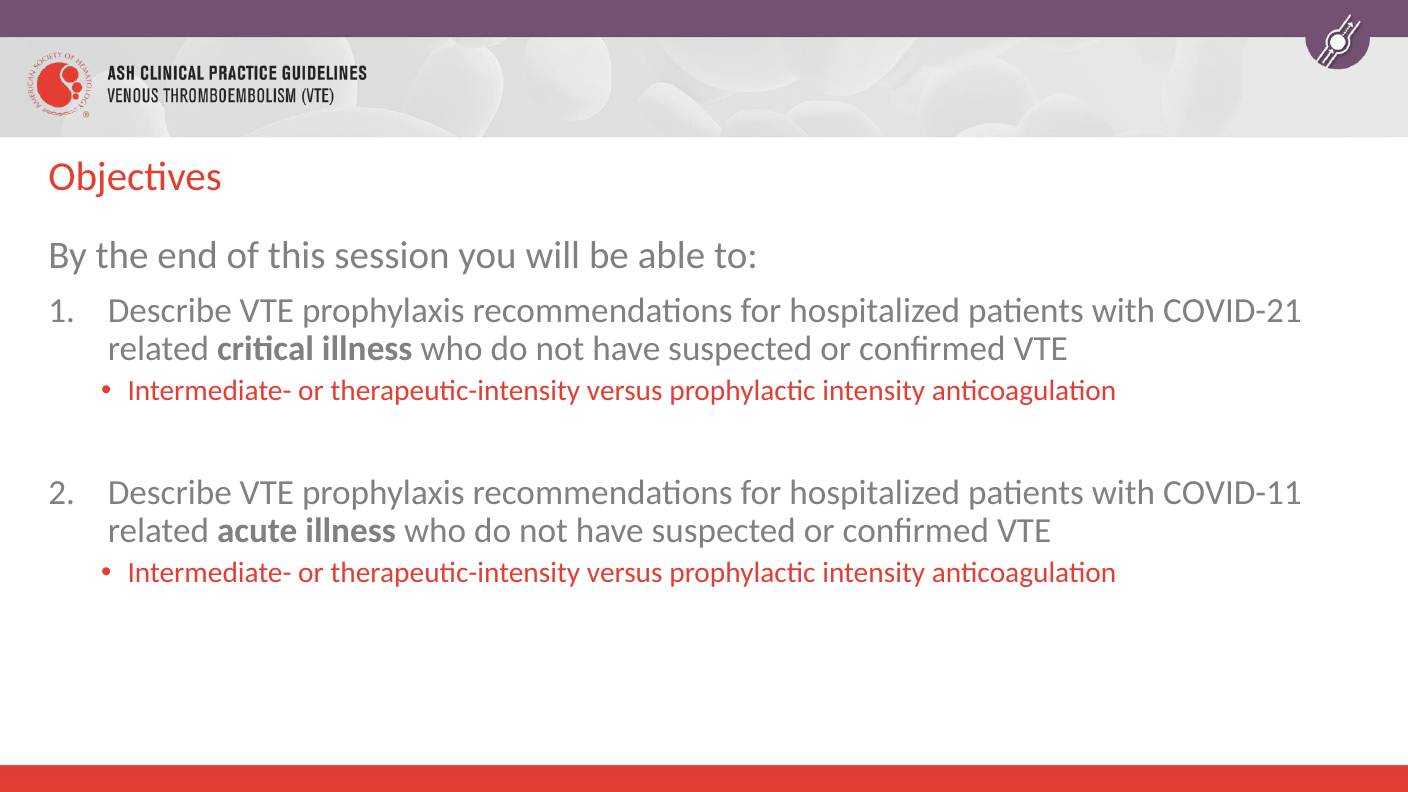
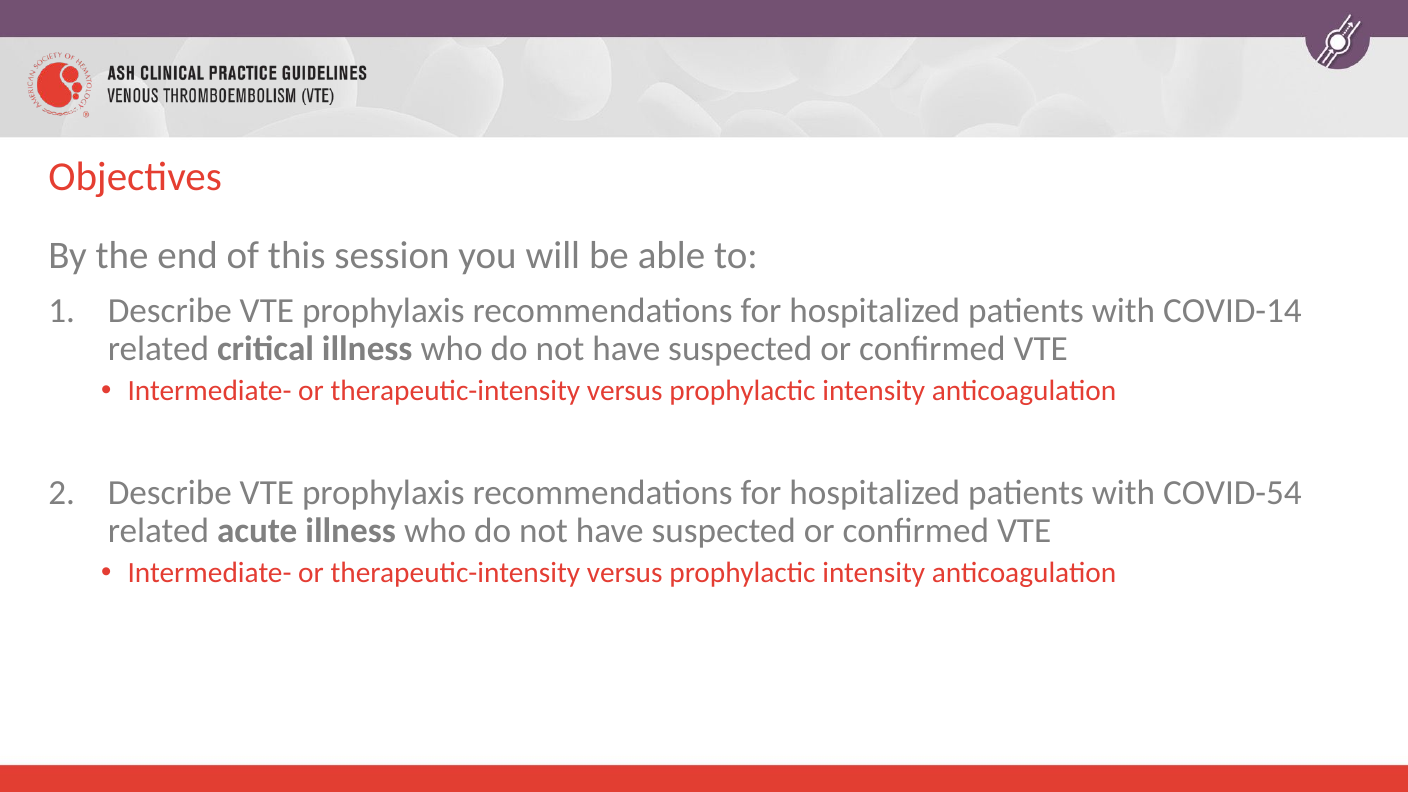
COVID-21: COVID-21 -> COVID-14 (1232, 310)
COVID-11: COVID-11 -> COVID-54 (1232, 493)
